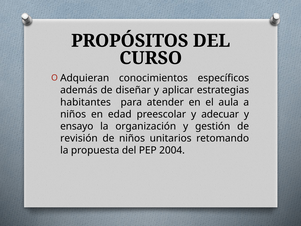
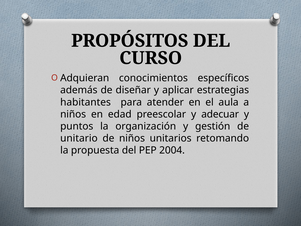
ensayo: ensayo -> puntos (77, 126)
revisión: revisión -> unitario (79, 138)
